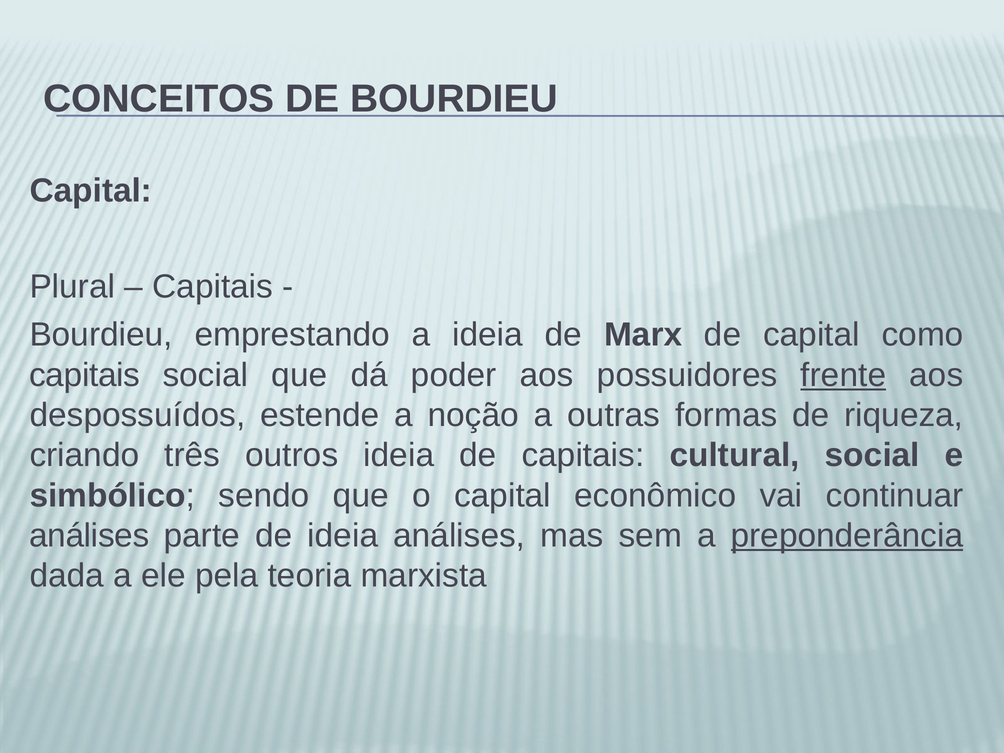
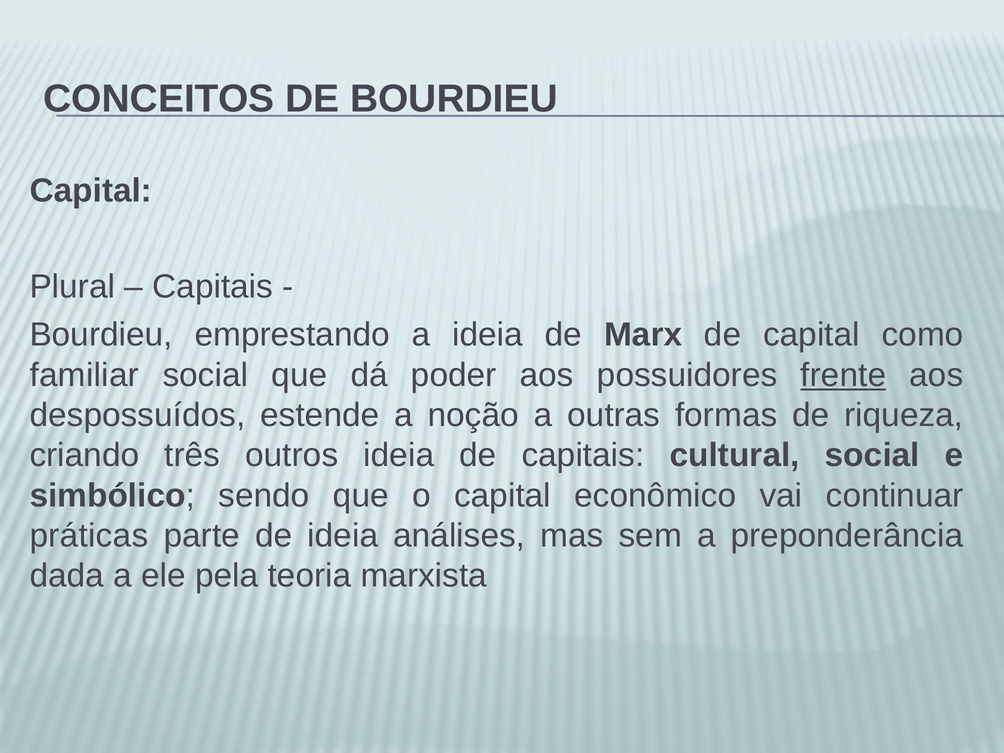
capitais: capitais -> familiar (84, 375)
análises: análises -> práticas (89, 536)
preponderância underline: present -> none (847, 536)
